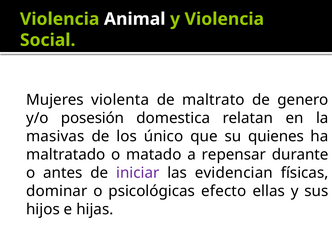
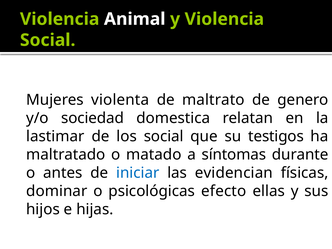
posesión: posesión -> sociedad (93, 118)
masivas: masivas -> lastimar (55, 136)
los único: único -> social (164, 136)
quienes: quienes -> testigos (276, 136)
repensar: repensar -> síntomas (234, 155)
iniciar colour: purple -> blue (138, 173)
